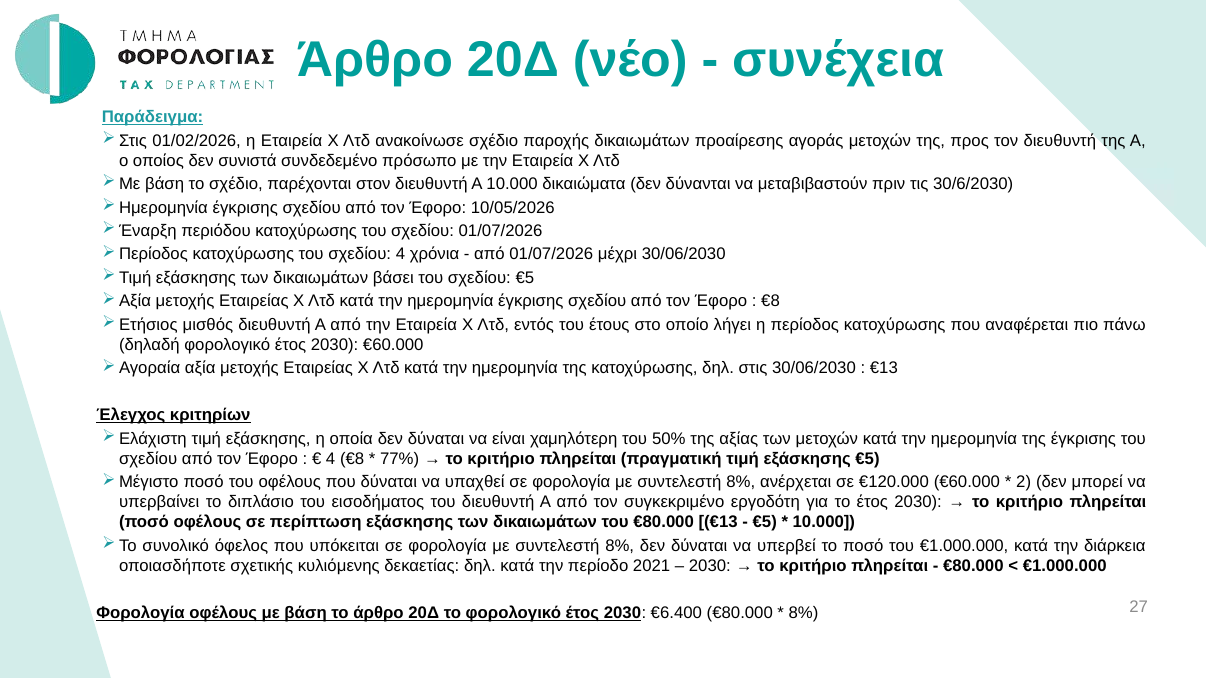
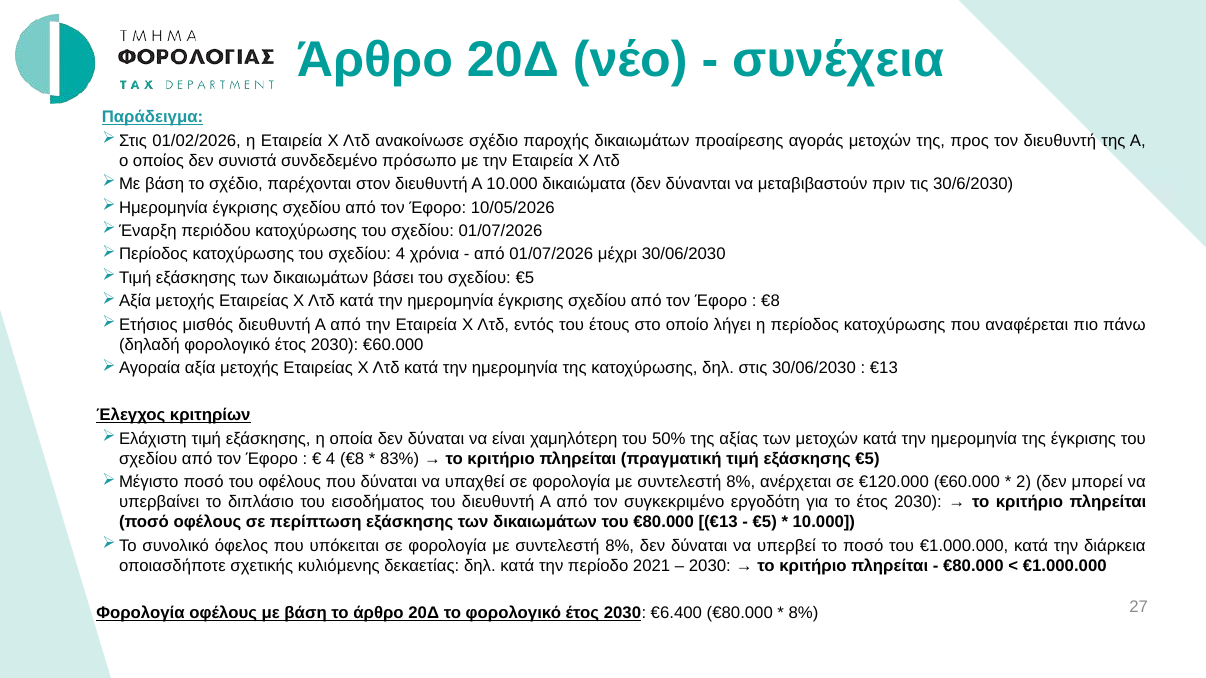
77%: 77% -> 83% (400, 459)
